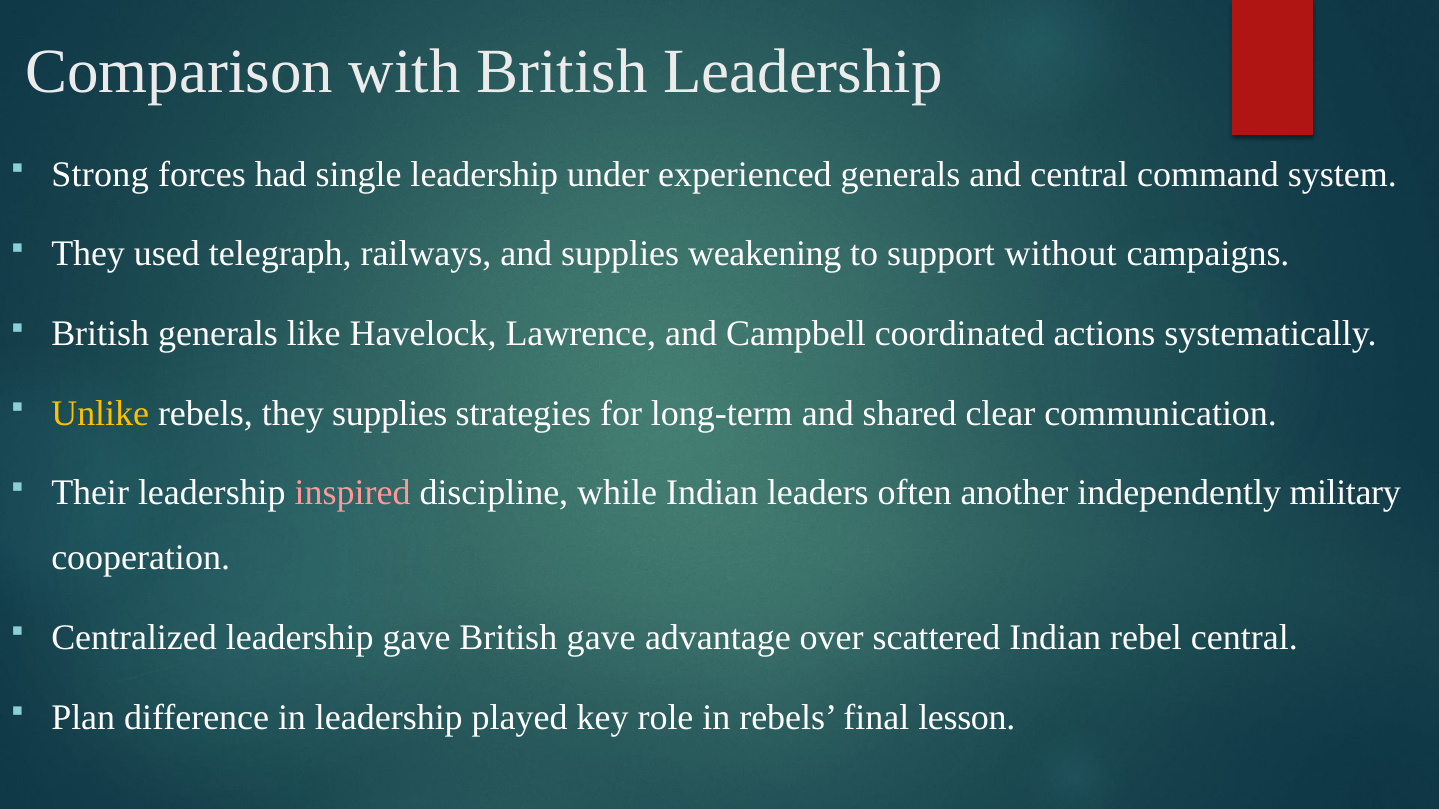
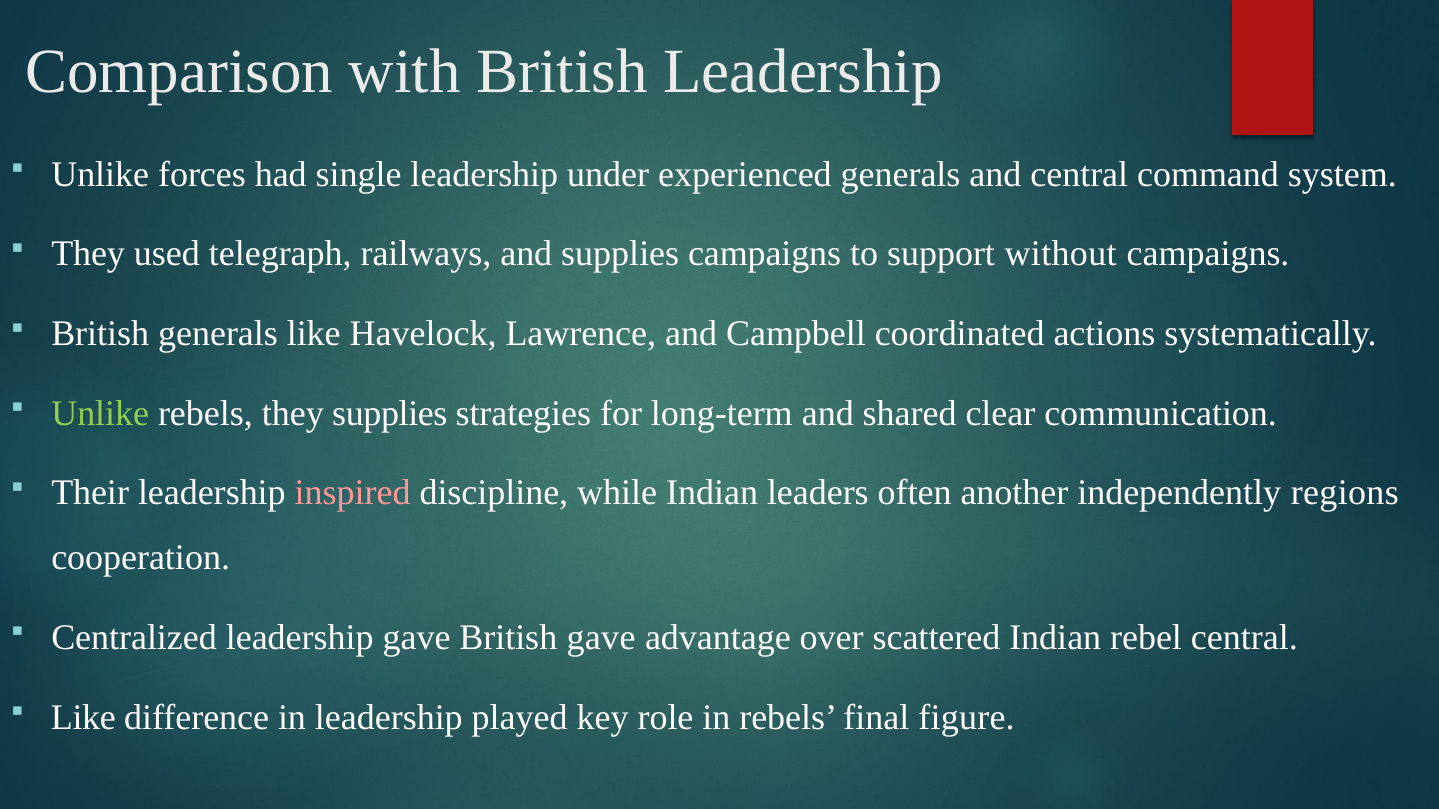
Strong: Strong -> Unlike (100, 174)
supplies weakening: weakening -> campaigns (765, 254)
Unlike colour: yellow -> light green (100, 414)
military: military -> regions (1345, 493)
Plan: Plan -> Like (83, 718)
lesson: lesson -> figure (967, 718)
